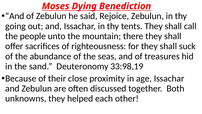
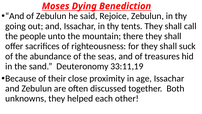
33:98,19: 33:98,19 -> 33:11,19 (127, 66)
